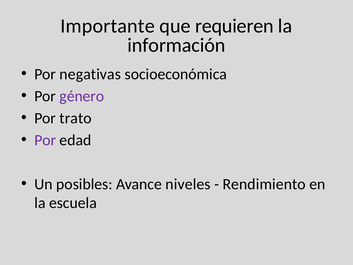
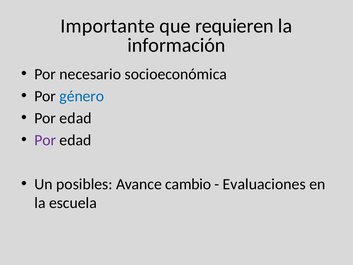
negativas: negativas -> necesario (90, 74)
género colour: purple -> blue (82, 96)
trato: trato -> edad (76, 118)
niveles: niveles -> cambio (188, 184)
Rendimiento: Rendimiento -> Evaluaciones (264, 184)
